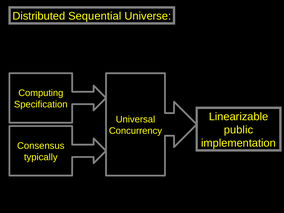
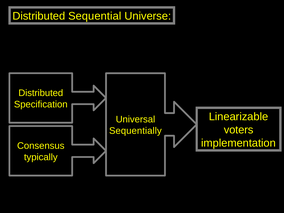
Computing: Computing -> Distributed (41, 93)
public: public -> voters (239, 130)
Concurrency: Concurrency -> Sequentially (135, 131)
